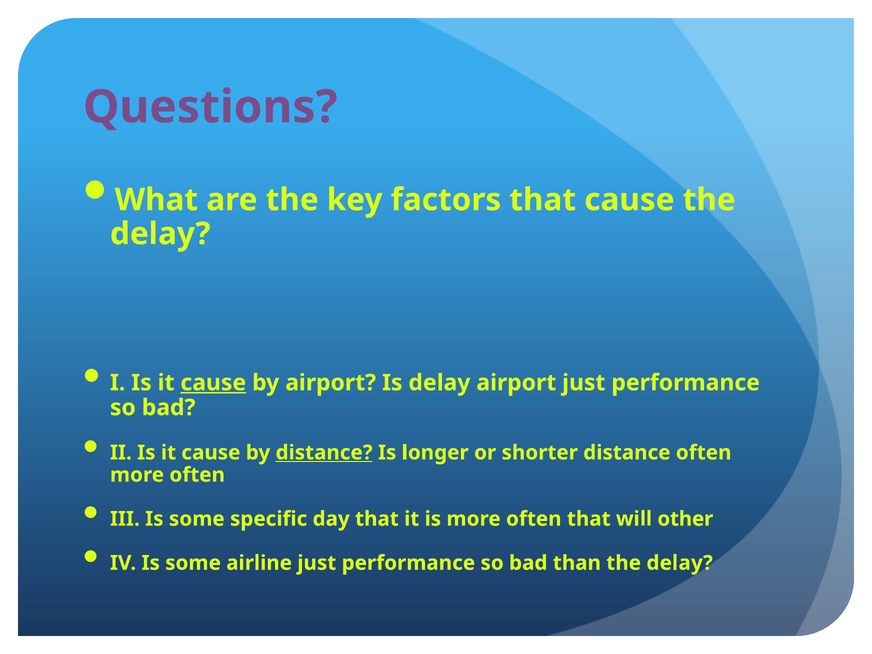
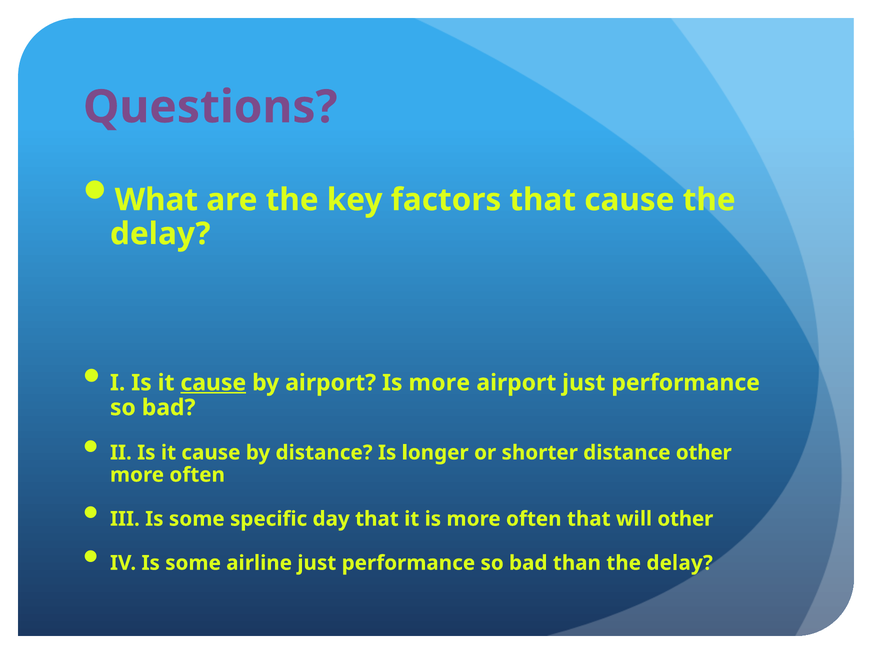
airport Is delay: delay -> more (439, 383)
distance underline: present -> none (324, 453)
distance often: often -> other (704, 453)
